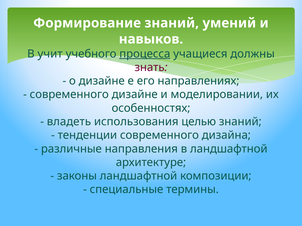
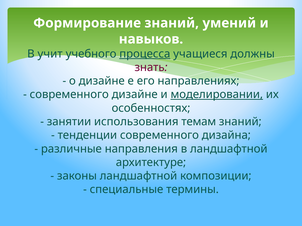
моделировании underline: none -> present (217, 95)
владеть: владеть -> занятии (69, 122)
целью: целью -> темам (199, 122)
